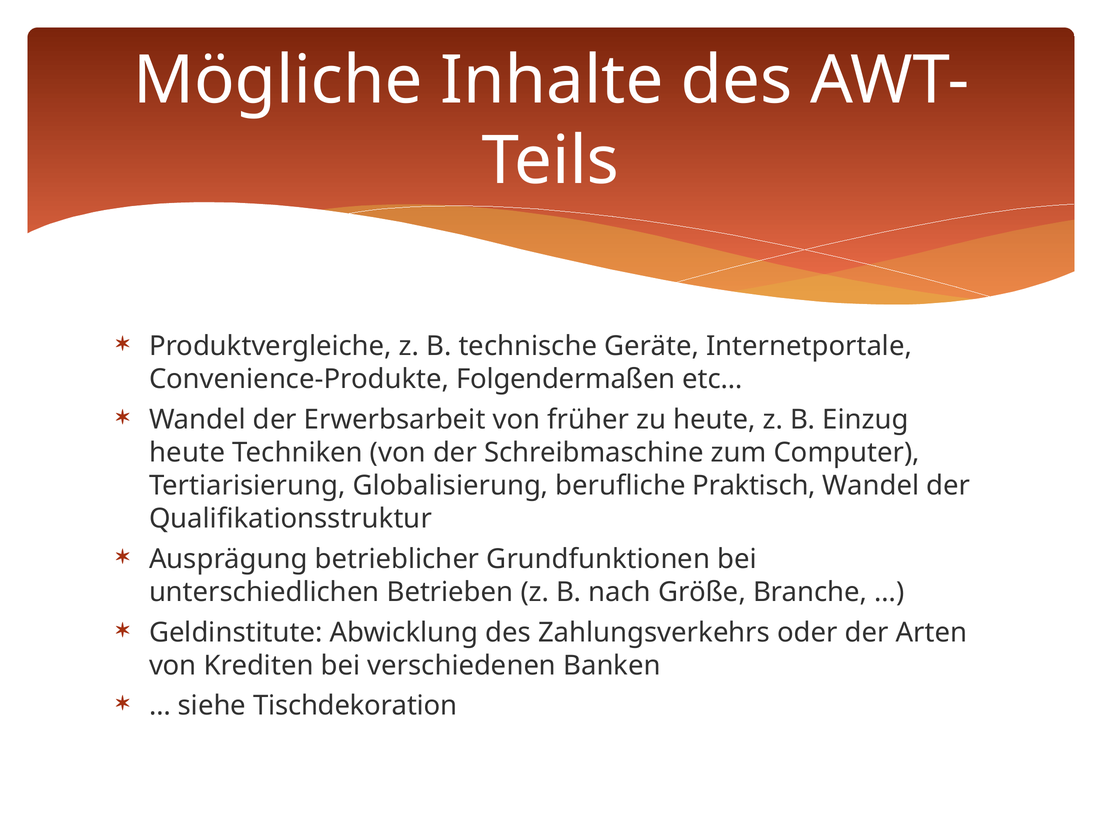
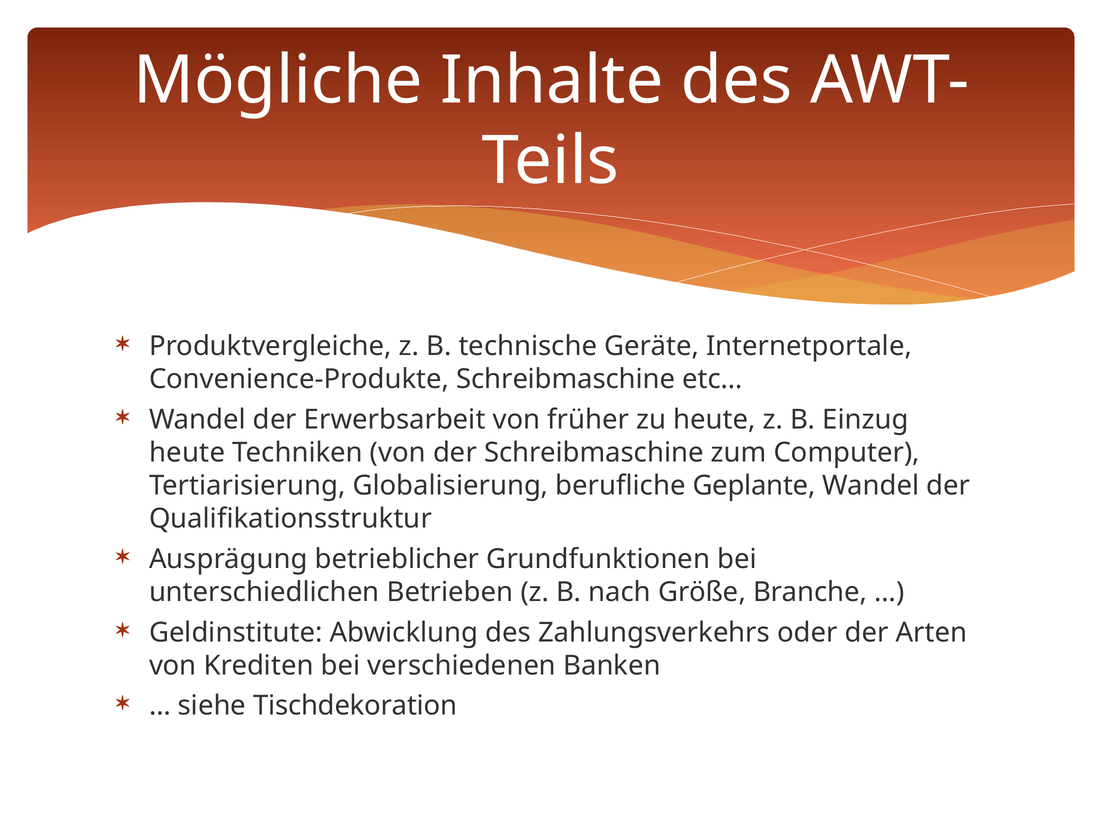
Convenience-Produkte Folgendermaßen: Folgendermaßen -> Schreibmaschine (566, 379)
Praktisch: Praktisch -> Geplante (754, 486)
